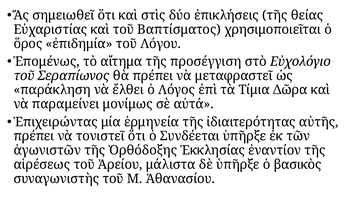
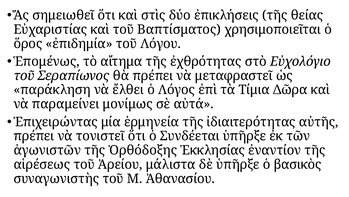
προσέγγιση: προσέγγιση -> ἐχθρότητας (206, 61)
